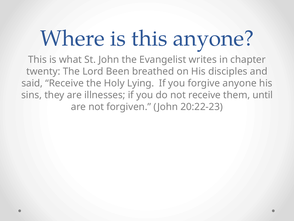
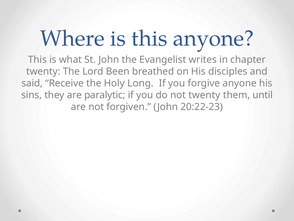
Lying: Lying -> Long (140, 83)
illnesses: illnesses -> paralytic (105, 95)
not receive: receive -> twenty (204, 95)
